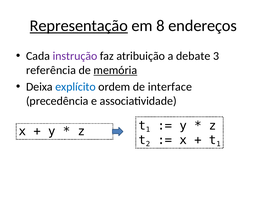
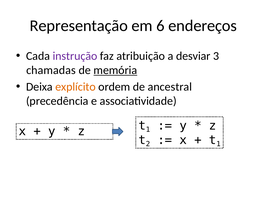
Representação underline: present -> none (79, 26)
8: 8 -> 6 (160, 26)
debate: debate -> desviar (193, 56)
referência: referência -> chamadas (51, 70)
explícito colour: blue -> orange (75, 87)
interface: interface -> ancestral (170, 87)
